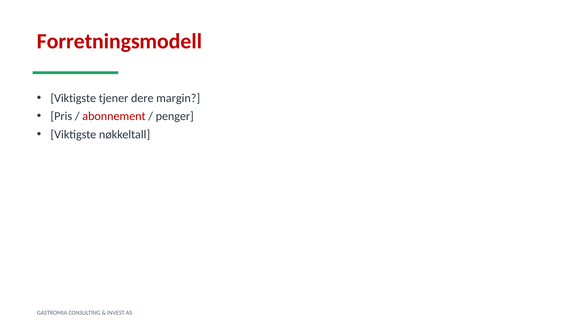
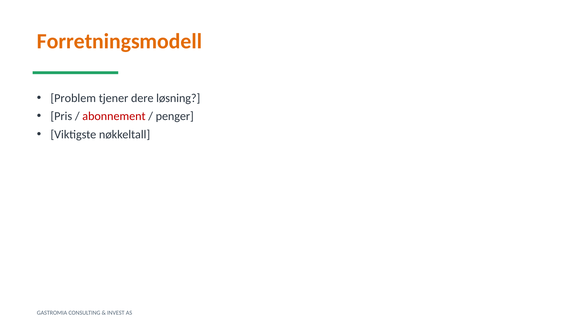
Forretningsmodell colour: red -> orange (119, 41)
Viktigste: Viktigste -> Problem (73, 98)
margin: margin -> løsning (178, 98)
